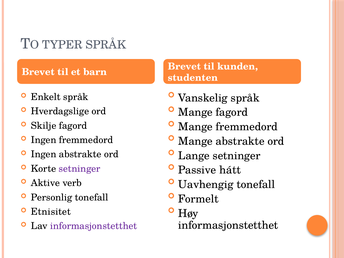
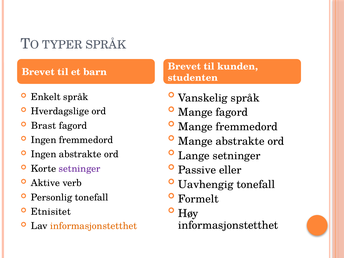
Skilje: Skilje -> Brast (44, 126)
hátt: hátt -> eller (230, 170)
informasjonstetthet colour: purple -> orange (94, 226)
